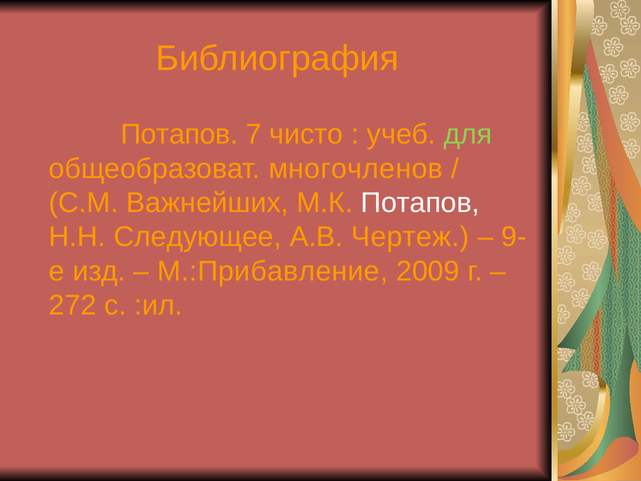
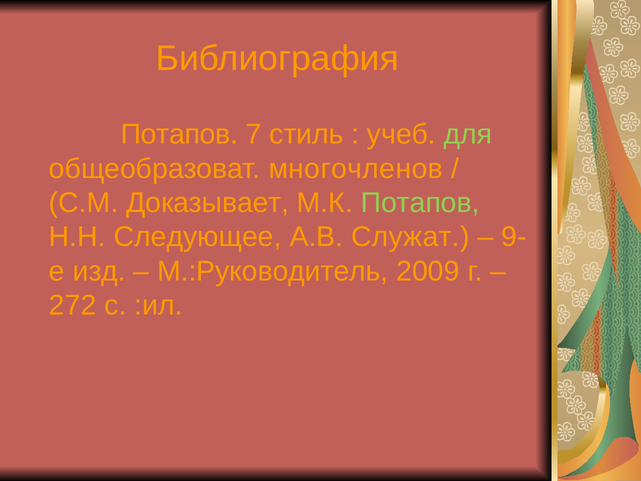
чисто: чисто -> стиль (306, 134)
Важнейших: Важнейших -> Доказывает (208, 203)
Потапов colour: white -> light green (420, 203)
Чертеж: Чертеж -> Служат (410, 237)
М.:Прибавление: М.:Прибавление -> М.:Руководитель (273, 271)
